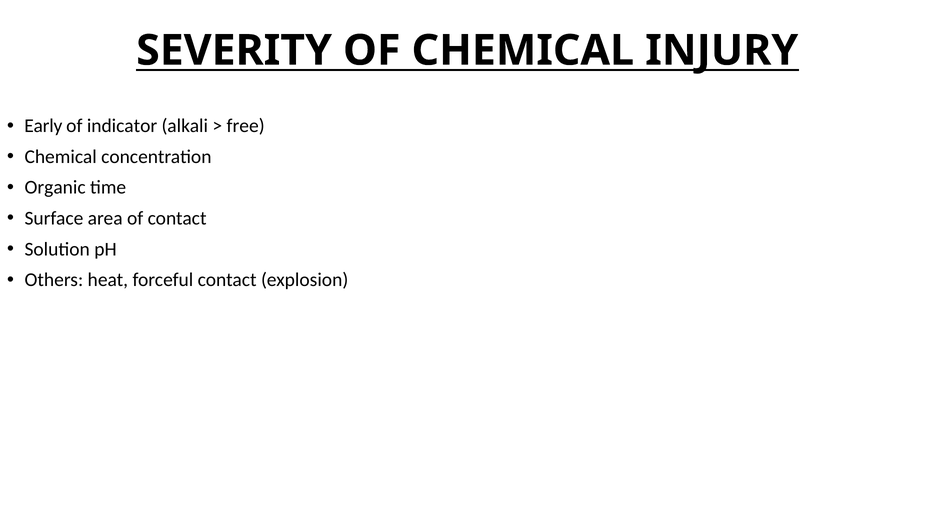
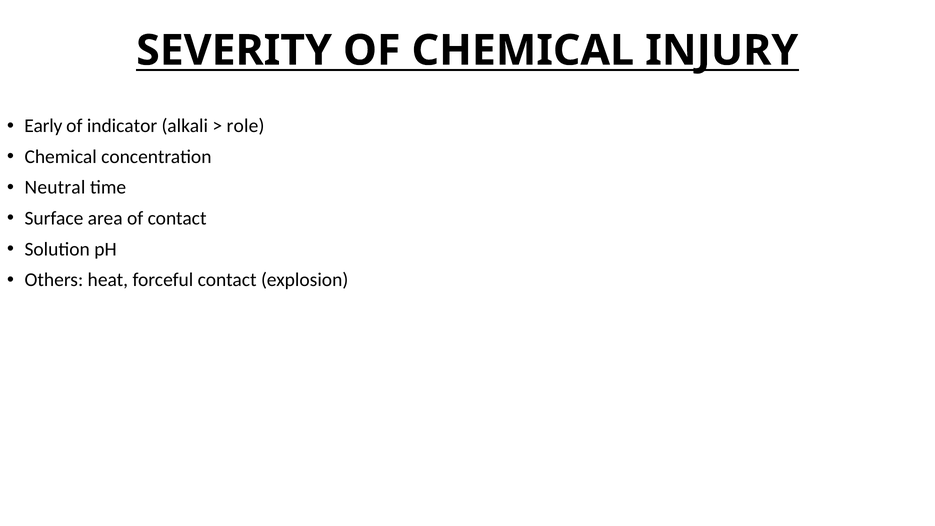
free: free -> role (246, 126)
Organic: Organic -> Neutral (55, 187)
